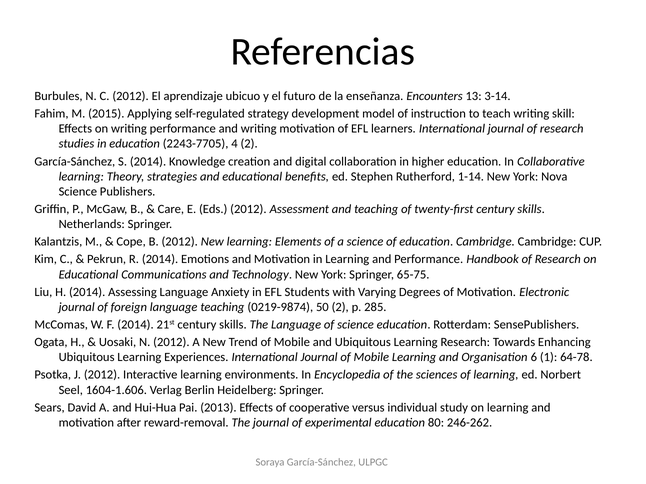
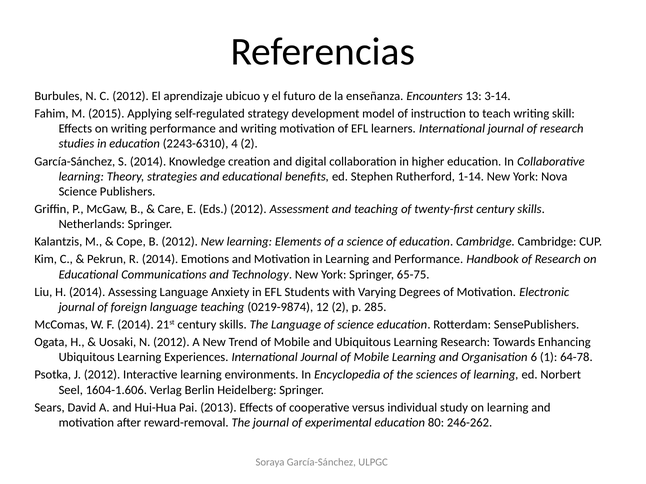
2243-7705: 2243-7705 -> 2243-6310 (196, 144)
50: 50 -> 12 (322, 307)
